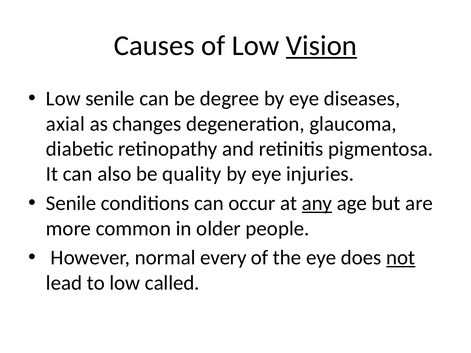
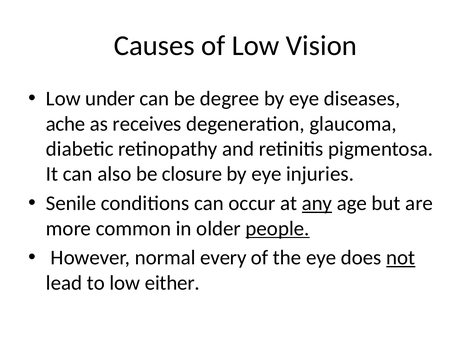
Vision underline: present -> none (321, 46)
Low senile: senile -> under (110, 99)
axial: axial -> ache (66, 124)
changes: changes -> receives (147, 124)
quality: quality -> closure (192, 174)
people underline: none -> present (278, 229)
called: called -> either (172, 283)
